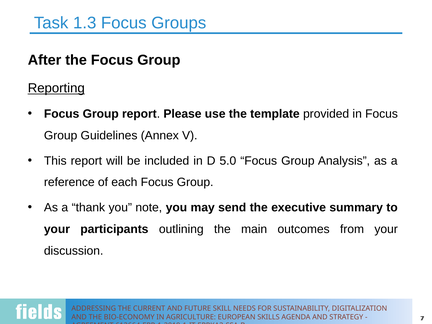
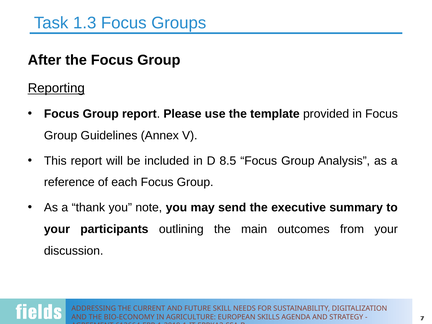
5.0: 5.0 -> 8.5 (228, 161)
